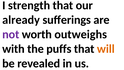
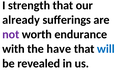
outweighs: outweighs -> endurance (81, 34)
the puffs: puffs -> have (59, 49)
will colour: orange -> blue (106, 49)
